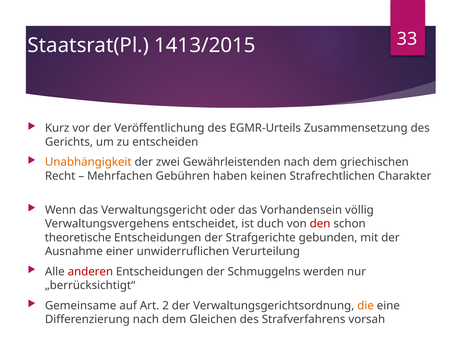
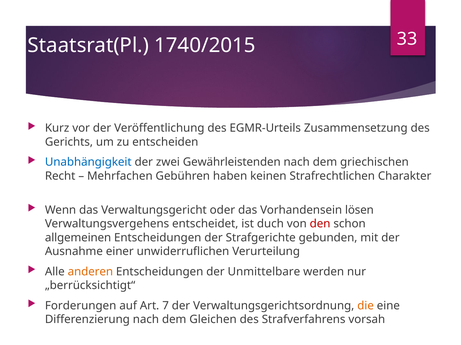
1413/2015: 1413/2015 -> 1740/2015 (205, 46)
Unabhängigkeit colour: orange -> blue (88, 163)
völlig: völlig -> lösen (359, 210)
theoretische: theoretische -> allgemeinen (78, 238)
anderen colour: red -> orange (90, 272)
Schmuggelns: Schmuggelns -> Unmittelbare (264, 272)
Gemeinsame: Gemeinsame -> Forderungen (81, 306)
2: 2 -> 7 (166, 306)
